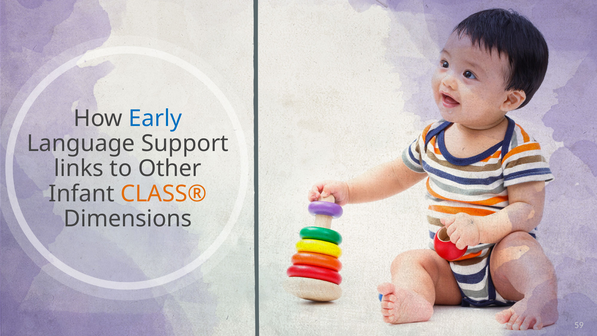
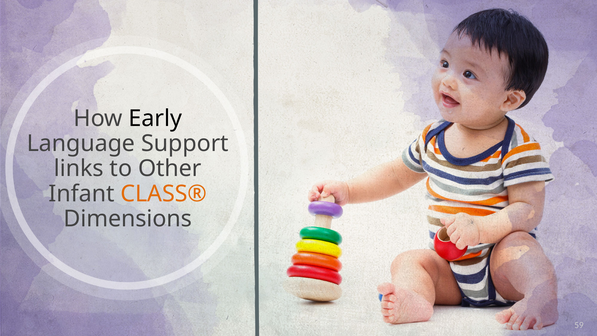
Early colour: blue -> black (155, 118)
